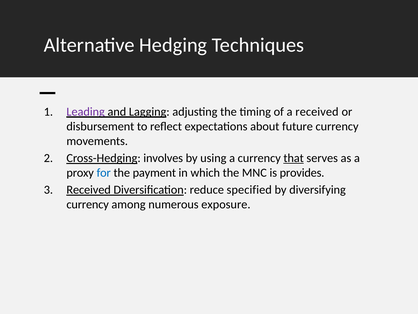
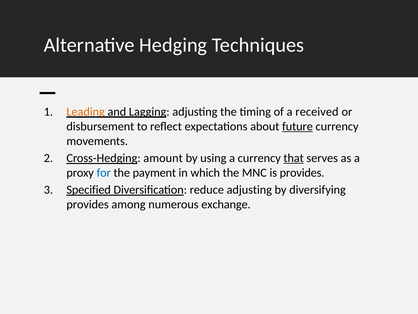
Leading colour: purple -> orange (86, 112)
future underline: none -> present (297, 126)
involves: involves -> amount (163, 158)
Received: Received -> Specified (89, 190)
reduce specified: specified -> adjusting (249, 190)
currency: currency -> provides (88, 204)
exposure: exposure -> exchange (226, 204)
